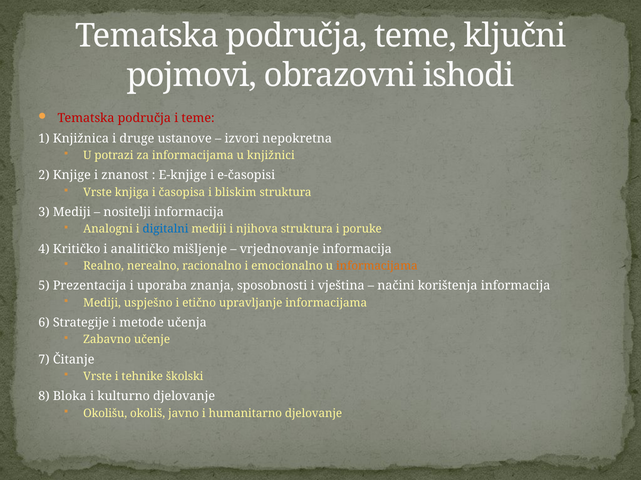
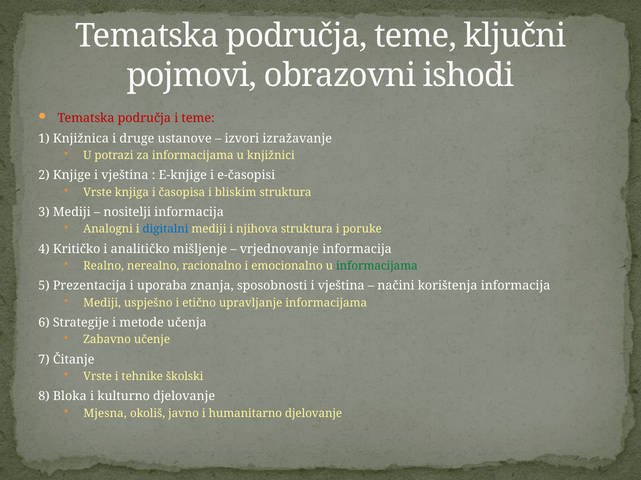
nepokretna: nepokretna -> izražavanje (297, 139)
Knjige i znanost: znanost -> vještina (125, 176)
informacijama colour: orange -> green (377, 266)
Okolišu: Okolišu -> Mjesna (105, 414)
